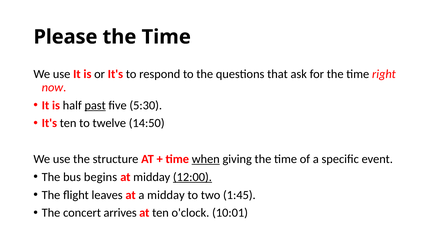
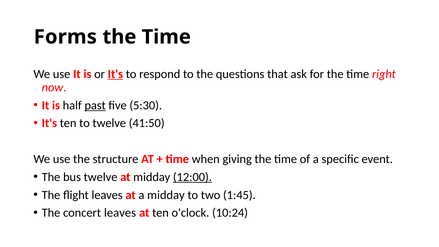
Please: Please -> Forms (65, 37)
It's underline: none -> present (115, 74)
14:50: 14:50 -> 41:50 (147, 123)
when underline: present -> none (206, 159)
bus begins: begins -> twelve (101, 177)
concert arrives: arrives -> leaves (120, 213)
10:01: 10:01 -> 10:24 (230, 213)
